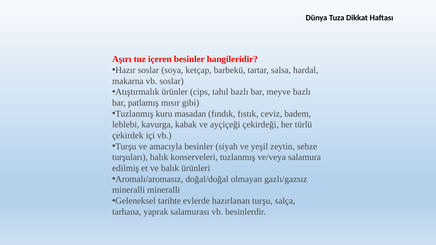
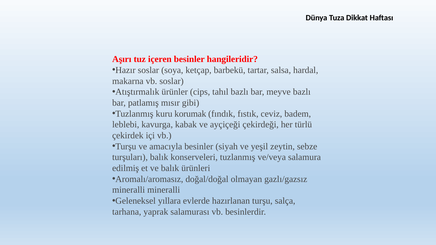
masadan: masadan -> korumak (190, 114)
tarihte: tarihte -> yıllara (169, 201)
